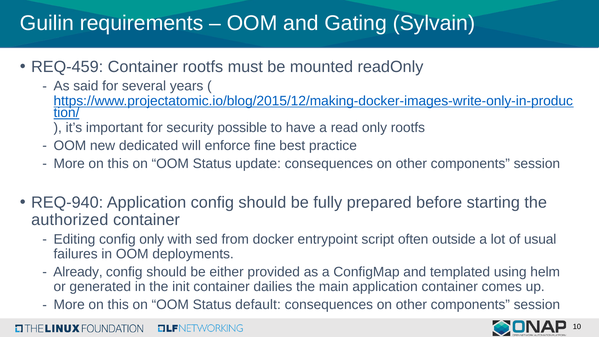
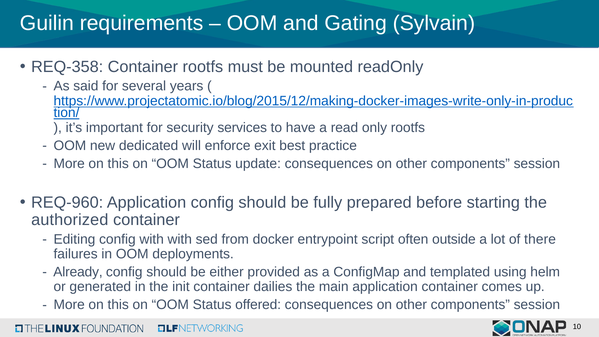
REQ-459: REQ-459 -> REQ-358 (67, 67)
possible: possible -> services (242, 128)
fine: fine -> exit (265, 146)
REQ-940: REQ-940 -> REQ-960 (67, 202)
config only: only -> with (152, 239)
usual: usual -> there (540, 239)
default: default -> offered (258, 305)
